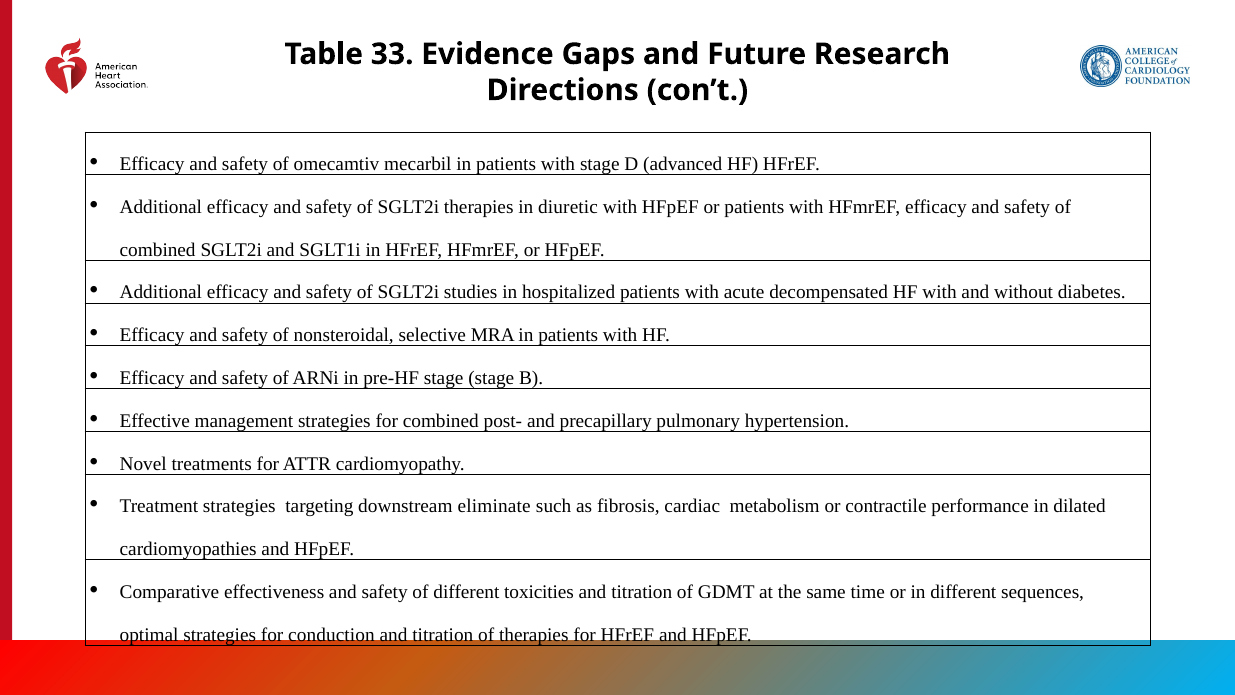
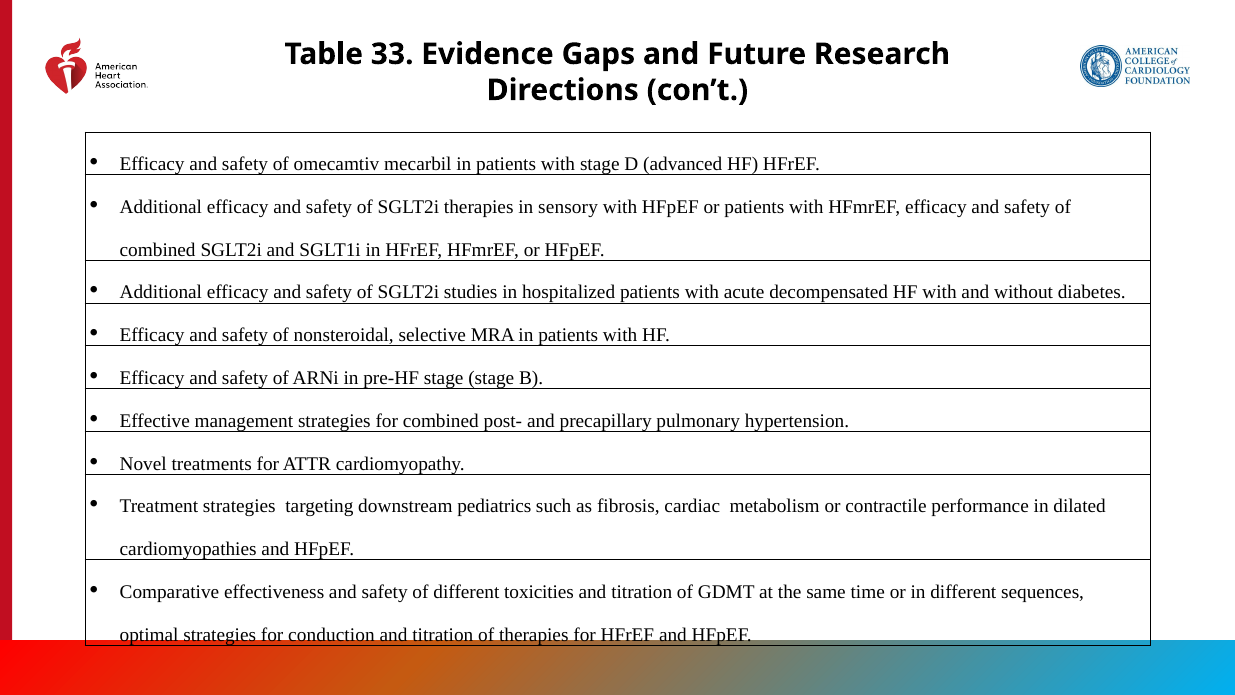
diuretic: diuretic -> sensory (568, 207)
eliminate: eliminate -> pediatrics (494, 506)
